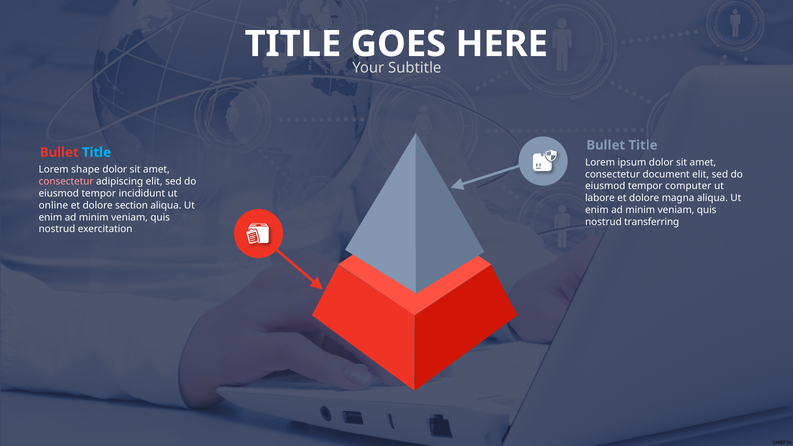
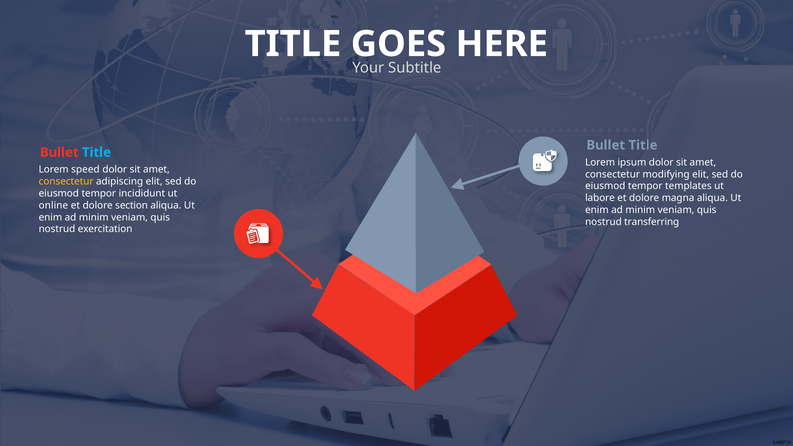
shape: shape -> speed (85, 170)
document: document -> modifying (666, 174)
consectetur colour: pink -> yellow (66, 182)
computer: computer -> templates (688, 186)
